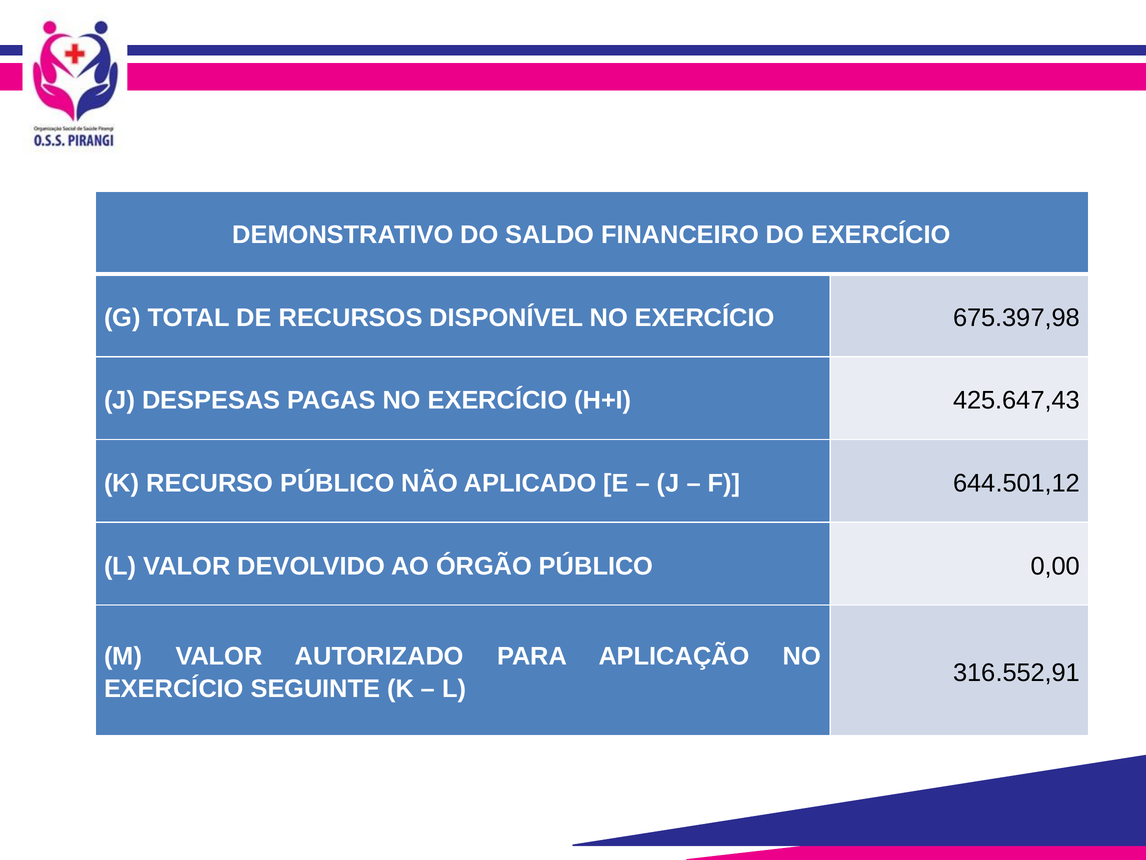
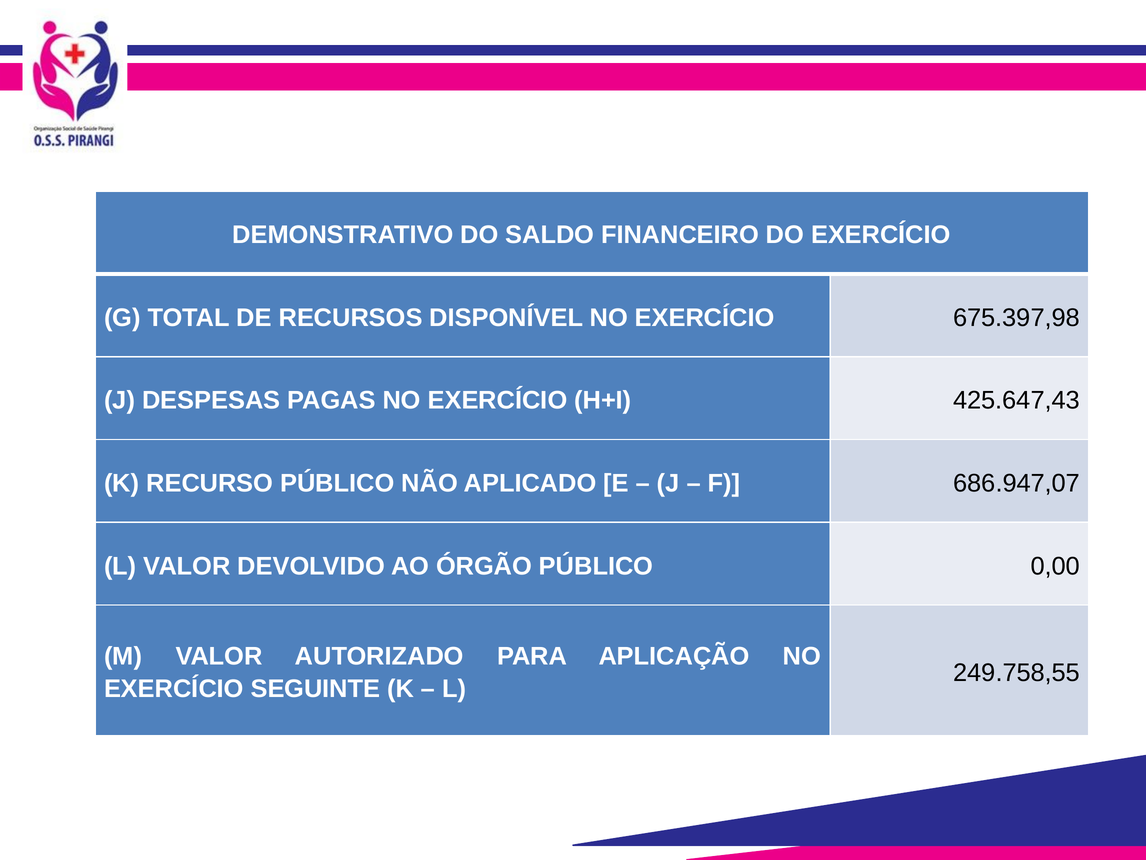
644.501,12: 644.501,12 -> 686.947,07 (1017, 483)
316.552,91: 316.552,91 -> 249.758,55 (1017, 672)
